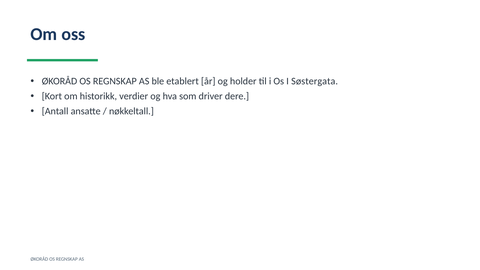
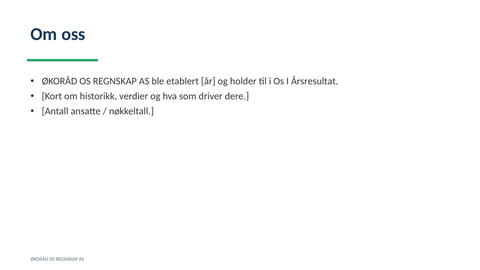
Søstergata: Søstergata -> Årsresultat (315, 81)
